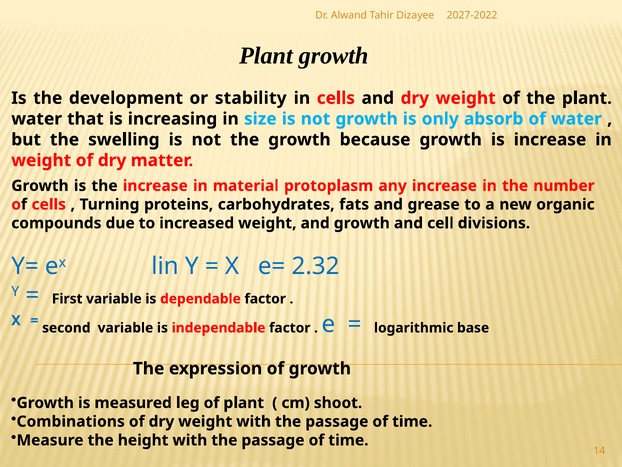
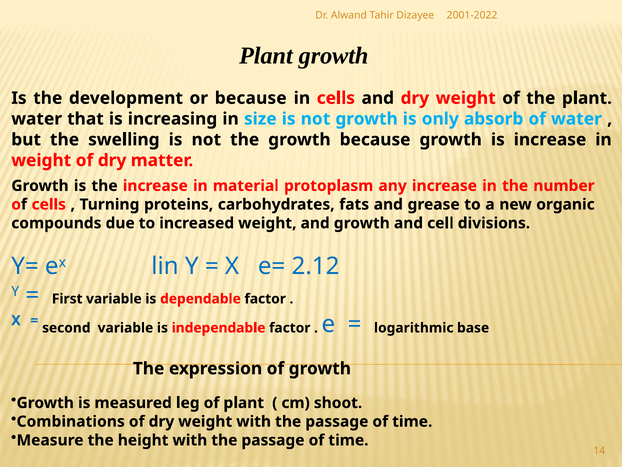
2027-2022: 2027-2022 -> 2001-2022 (472, 15)
or stability: stability -> because (251, 98)
2.32: 2.32 -> 2.12 (316, 266)
